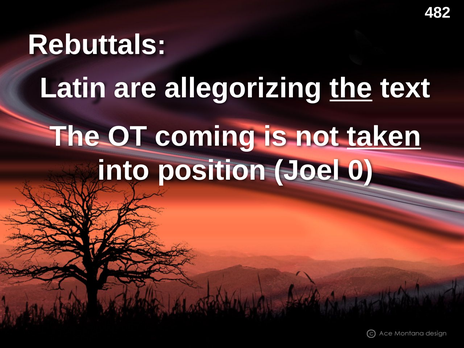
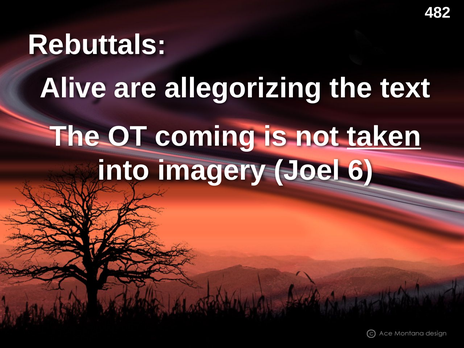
Latin: Latin -> Alive (73, 88)
the underline: present -> none (351, 88)
position: position -> imagery (212, 170)
0: 0 -> 6 (361, 170)
